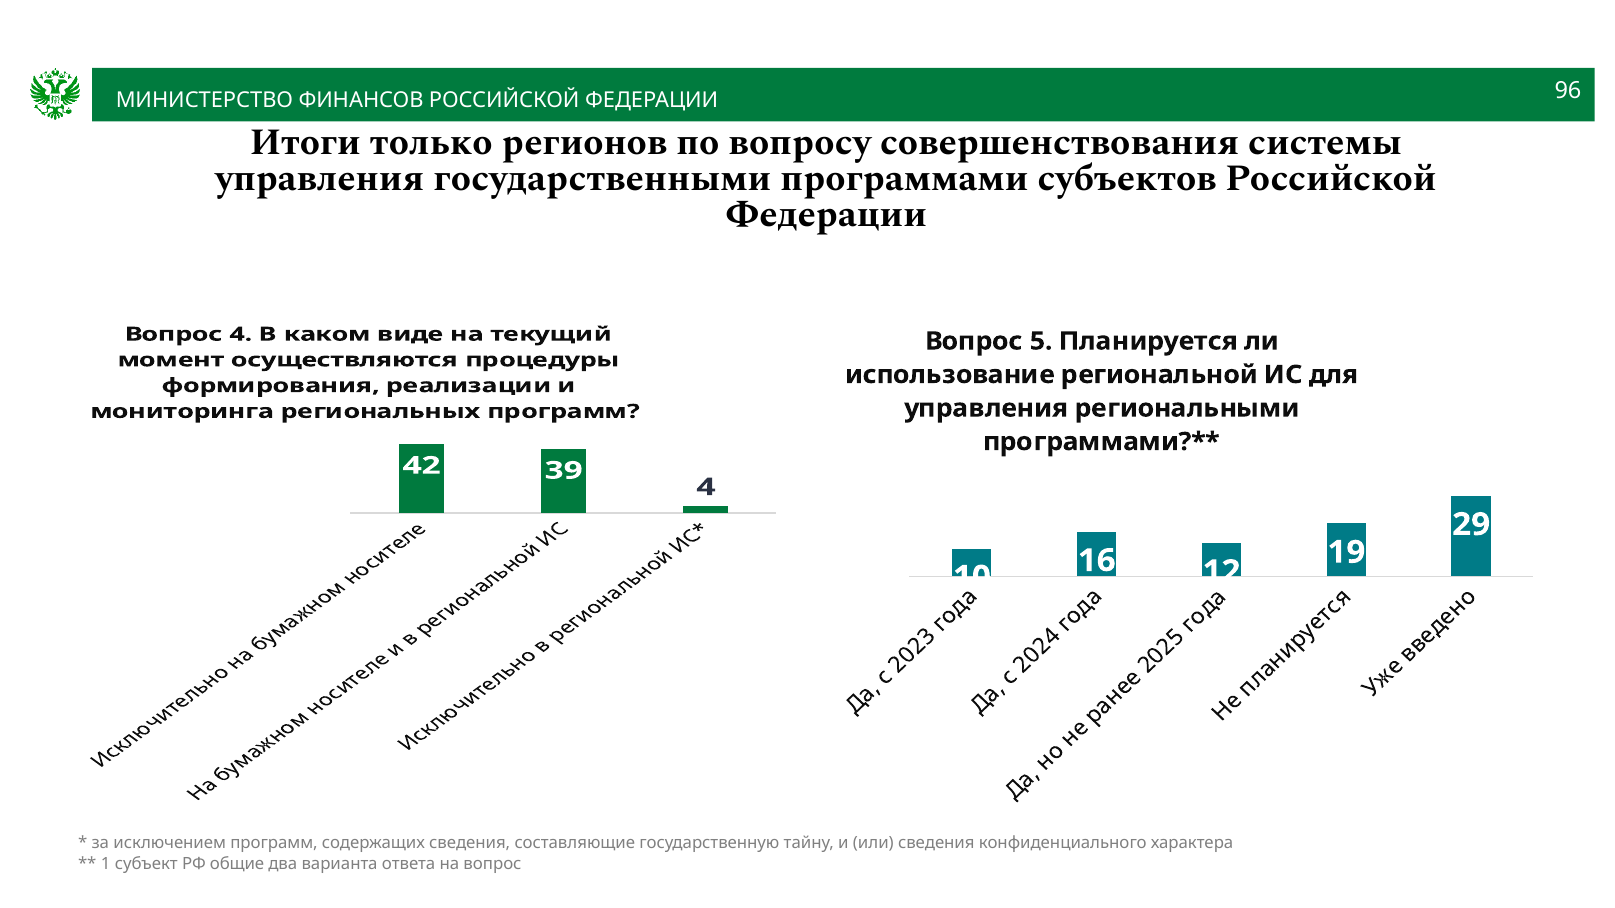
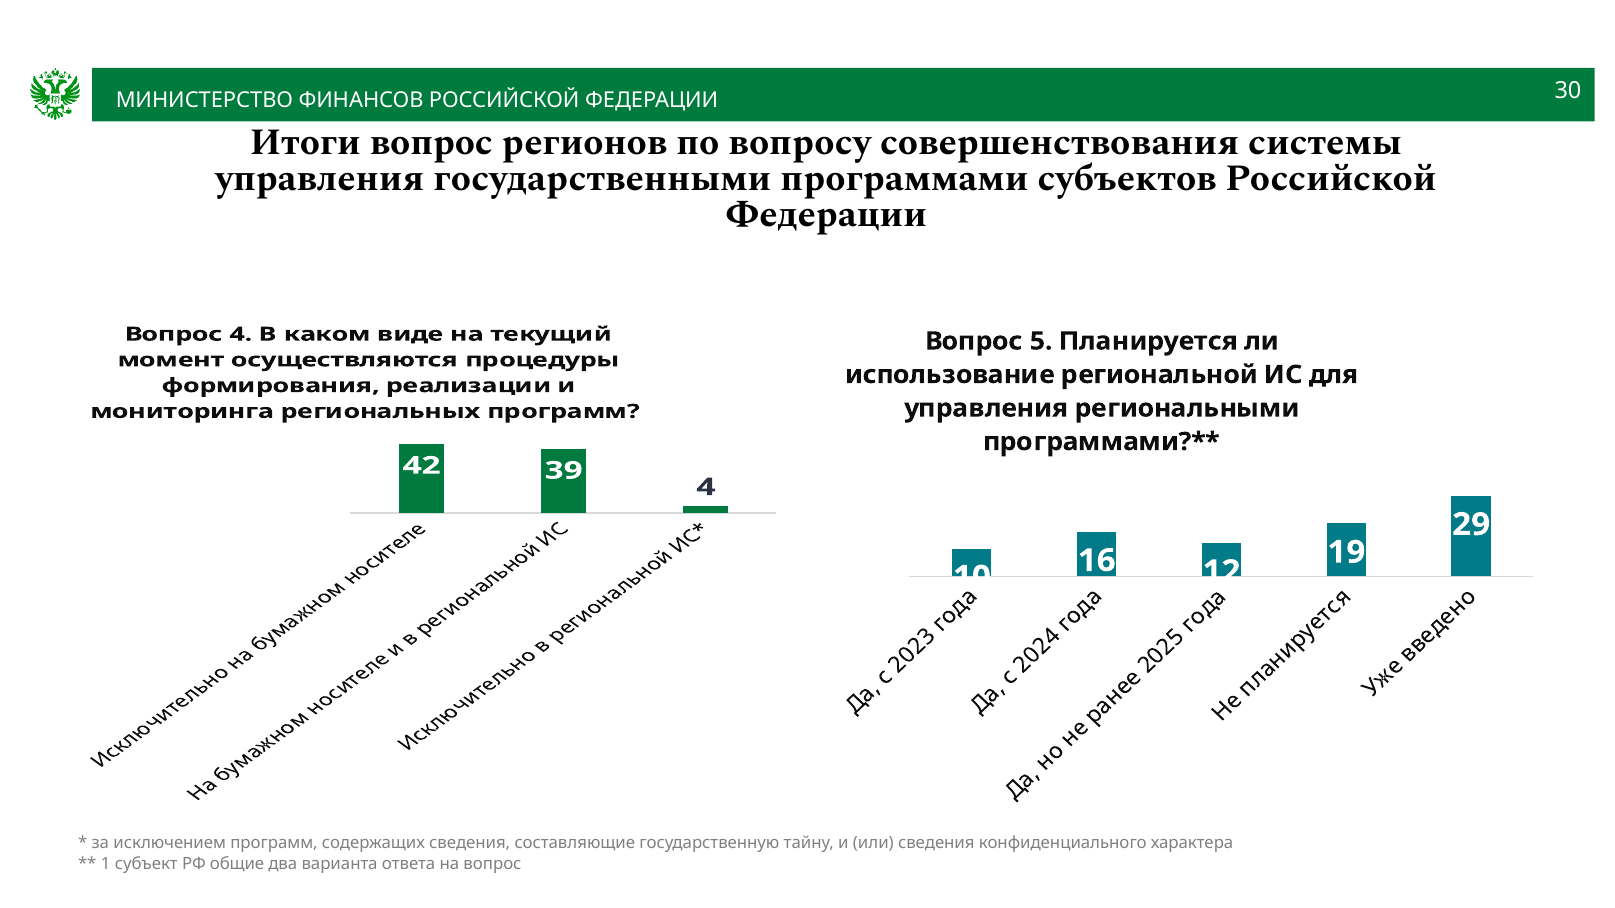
96: 96 -> 30 (1568, 91)
Итоги только: только -> вопрос (431, 143)
